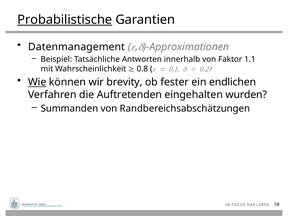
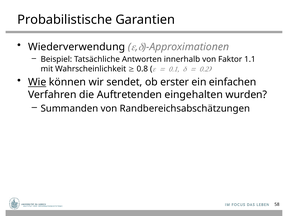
Probabilistische underline: present -> none (65, 20)
Datenmanagement: Datenmanagement -> Wiederverwendung (77, 47)
brevity: brevity -> sendet (124, 82)
fester: fester -> erster (175, 82)
endlichen: endlichen -> einfachen (233, 82)
